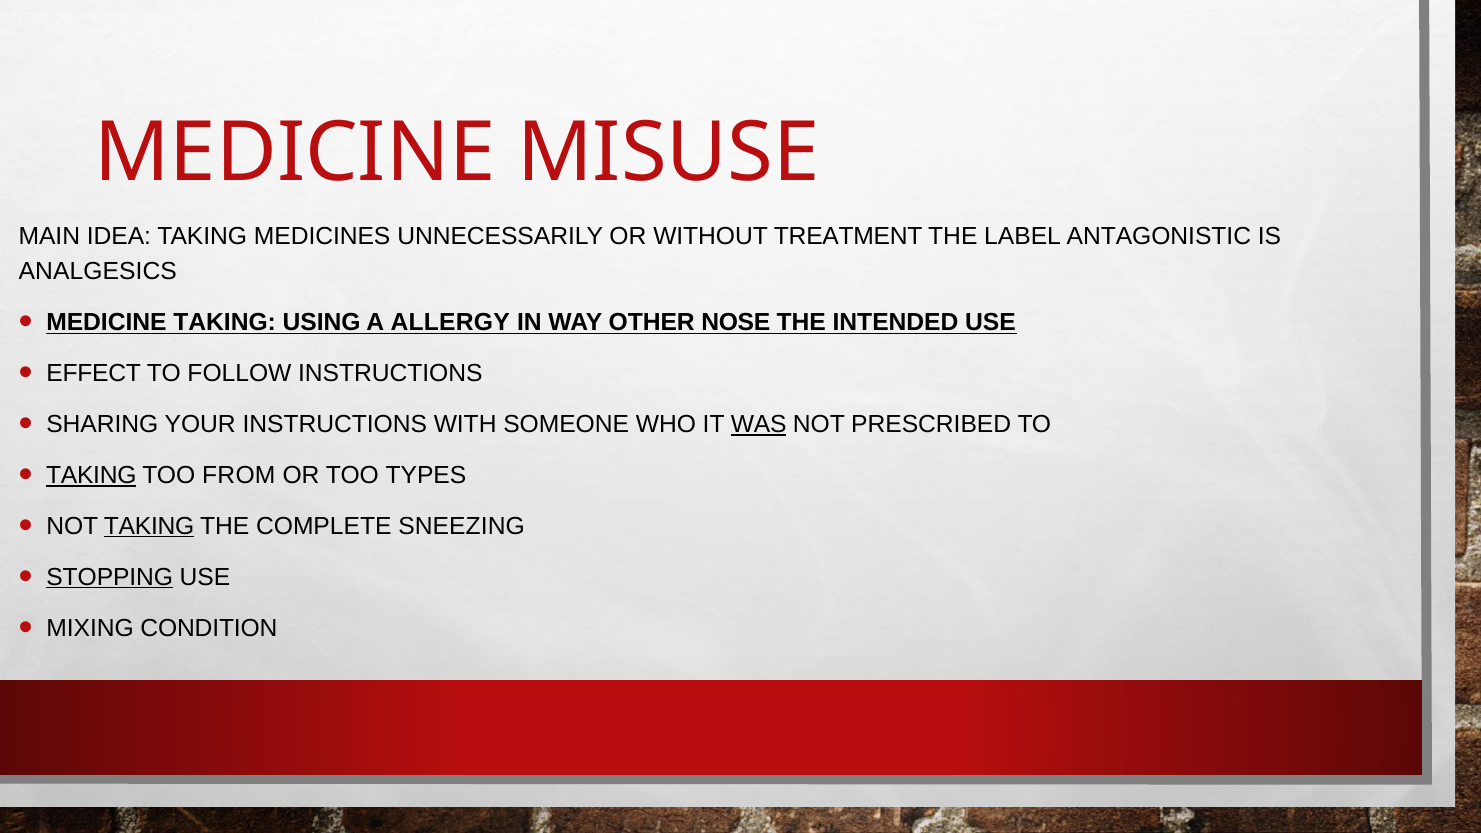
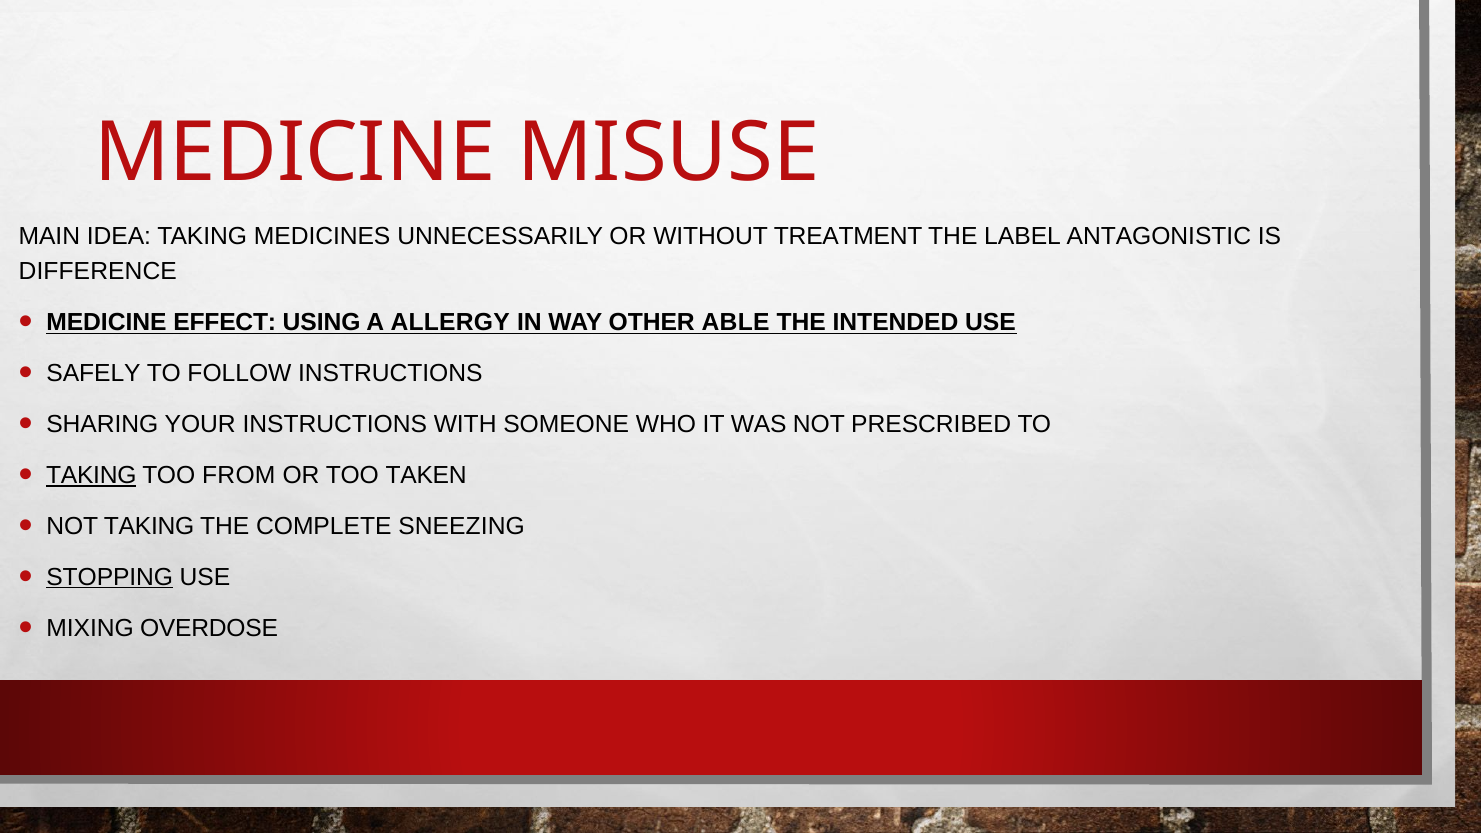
ANALGESICS: ANALGESICS -> DIFFERENCE (98, 271)
MEDICINE TAKING: TAKING -> EFFECT (225, 322)
NOSE: NOSE -> ABLE (736, 322)
EFFECT: EFFECT -> SAFELY (94, 373)
WAS underline: present -> none (759, 424)
TYPES: TYPES -> TAKEN (426, 475)
TAKING underline: present -> none (149, 526)
CONDITION: CONDITION -> OVERDOSE (209, 628)
